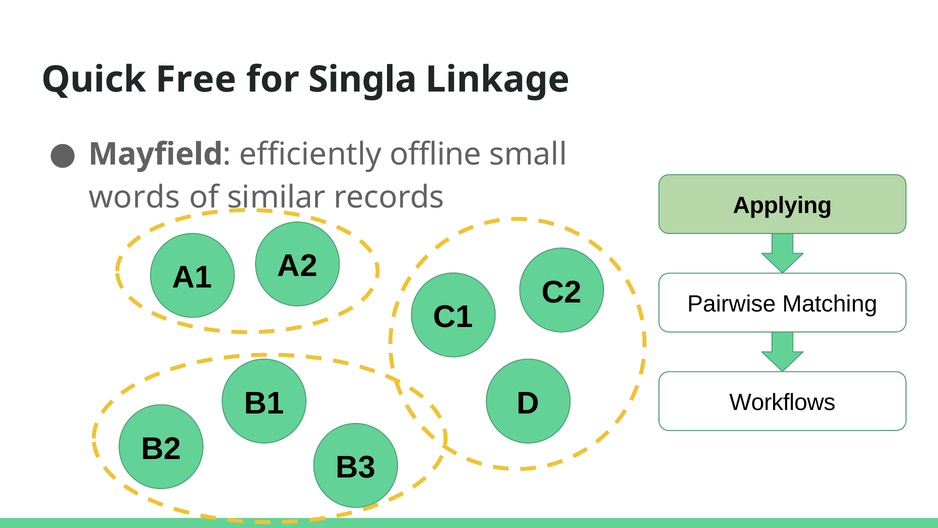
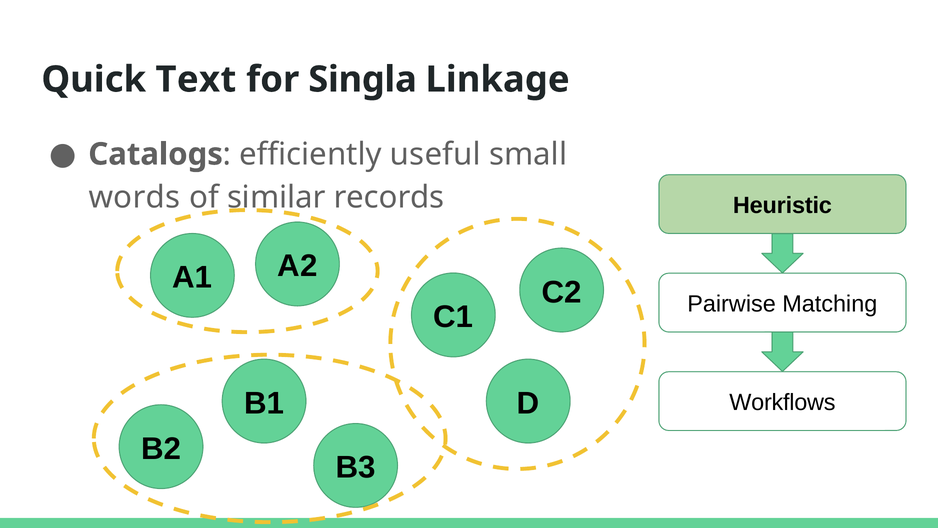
Free: Free -> Text (196, 79)
Mayfield: Mayfield -> Catalogs (156, 154)
offline: offline -> useful (435, 154)
Applying: Applying -> Heuristic (782, 206)
